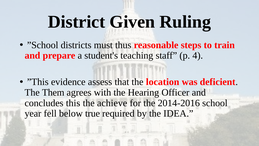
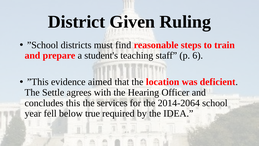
thus: thus -> find (123, 45)
4: 4 -> 6 (198, 55)
assess: assess -> aimed (100, 82)
Them: Them -> Settle (53, 92)
achieve: achieve -> services (112, 103)
2014-2016: 2014-2016 -> 2014-2064 (179, 103)
